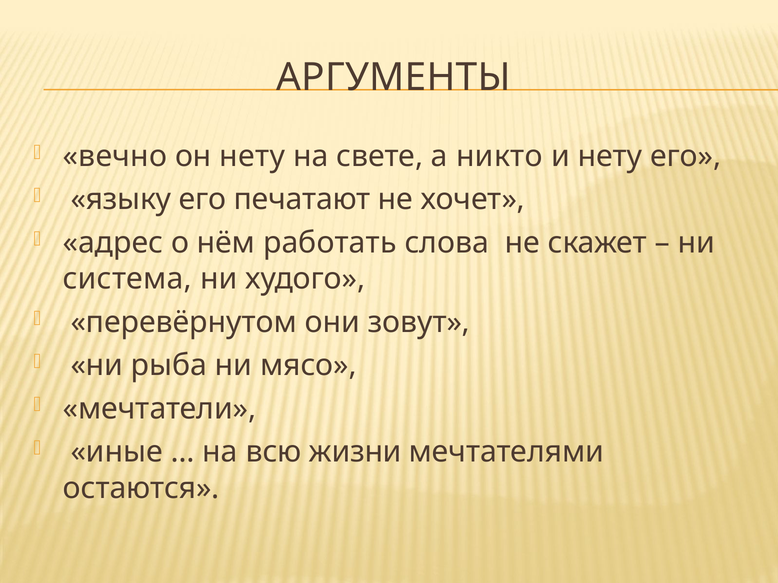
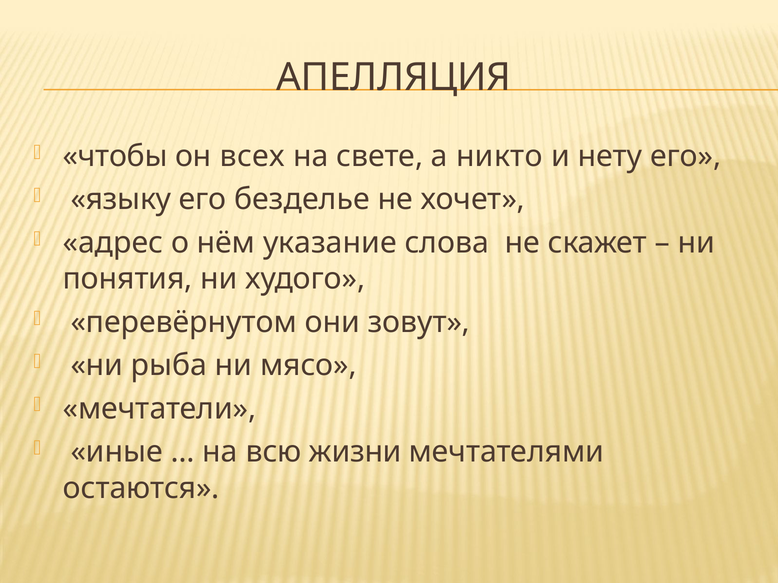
АРГУМЕНТЫ: АРГУМЕНТЫ -> АПЕЛЛЯЦИЯ (394, 77)
вечно: вечно -> чтобы (115, 156)
он нету: нету -> всех (252, 156)
печатают: печатают -> безделье (302, 200)
работать: работать -> указание (330, 243)
система: система -> понятия (128, 279)
